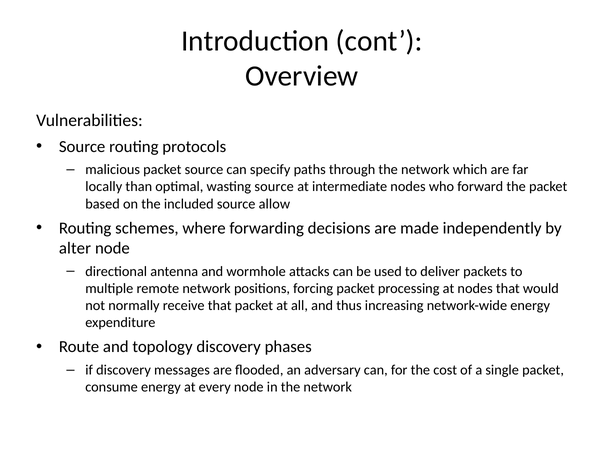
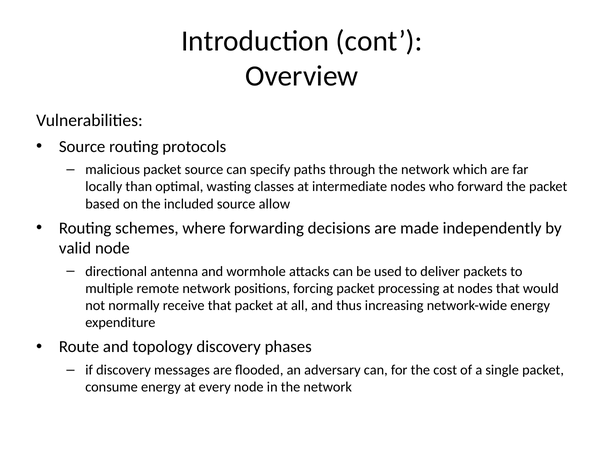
wasting source: source -> classes (274, 187)
alter: alter -> valid (75, 248)
